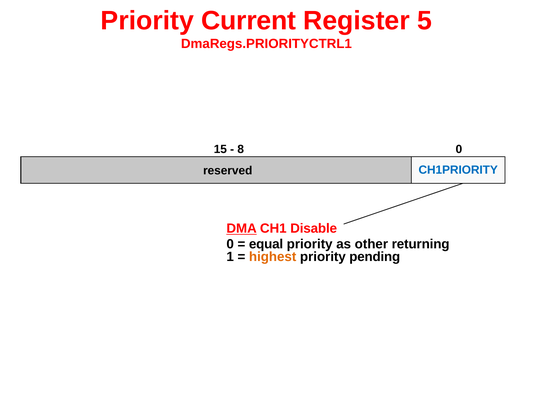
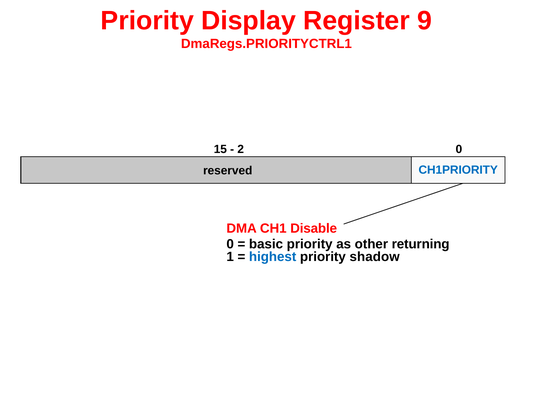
Current: Current -> Display (249, 21)
5: 5 -> 9 (425, 21)
8: 8 -> 2 (241, 149)
DMA underline: present -> none (242, 228)
equal: equal -> basic (266, 244)
highest colour: orange -> blue (273, 257)
pending: pending -> shadow (375, 257)
